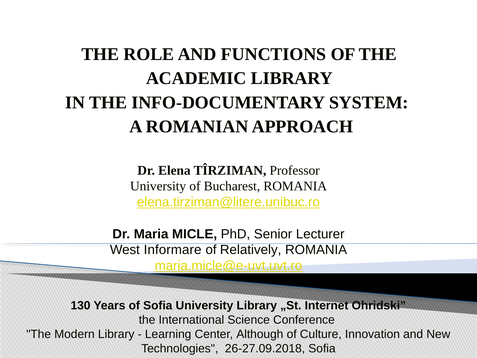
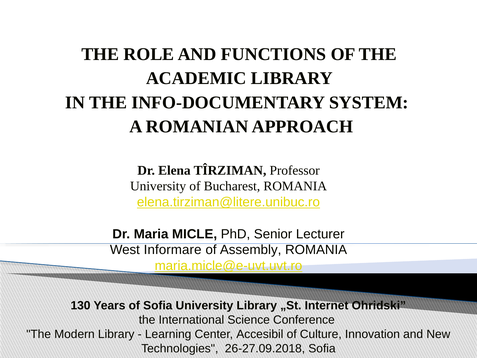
Relatively: Relatively -> Assembly (251, 250)
Although: Although -> Accesibil (260, 334)
